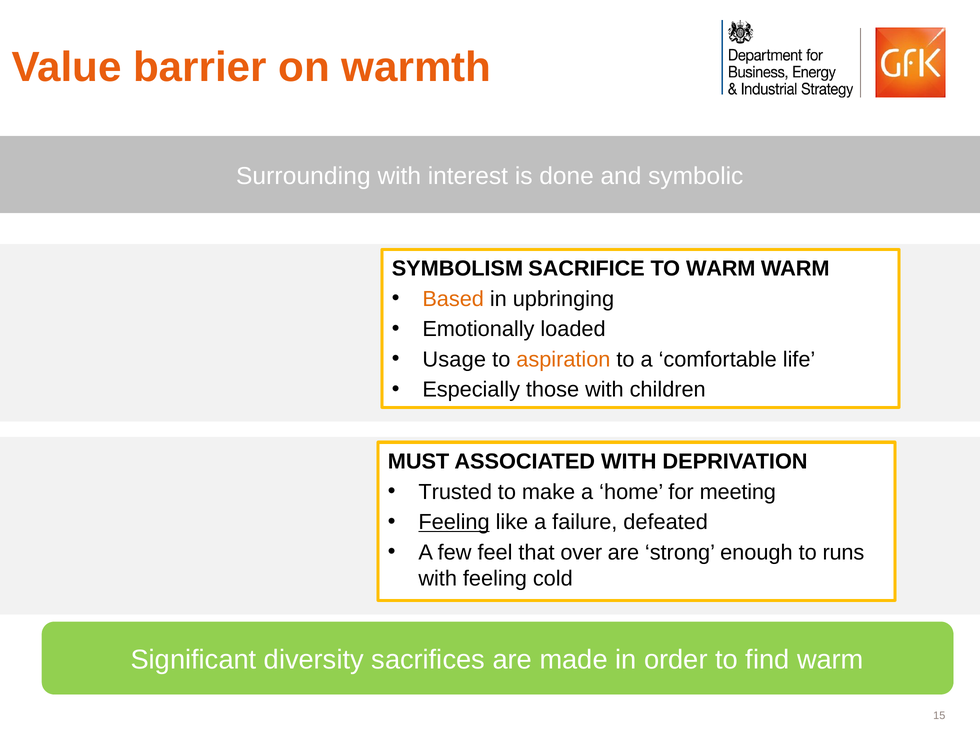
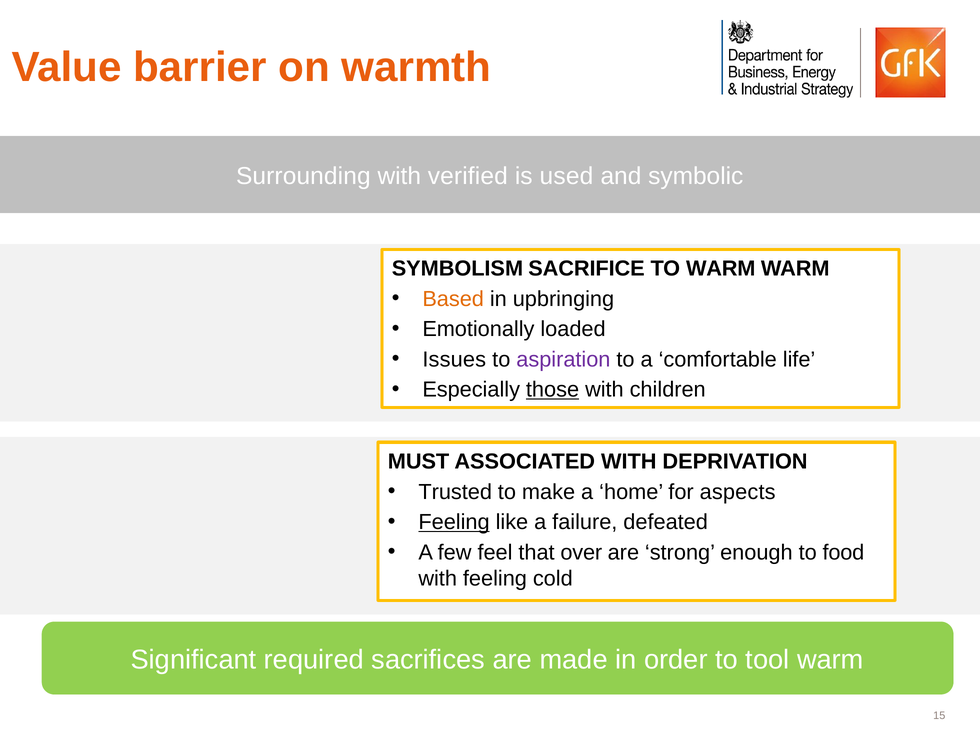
interest: interest -> verified (468, 176)
done: done -> used (566, 176)
Usage: Usage -> Issues (454, 359)
aspiration colour: orange -> purple (563, 359)
those underline: none -> present (553, 390)
meeting: meeting -> aspects (738, 492)
runs: runs -> food (843, 552)
diversity: diversity -> required (314, 660)
find: find -> tool (767, 660)
